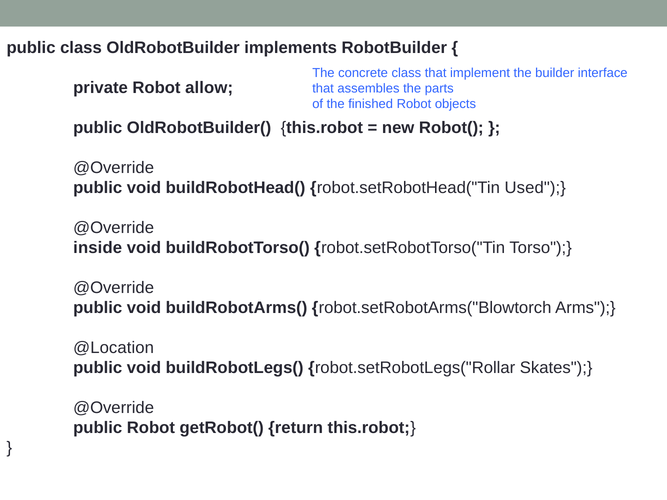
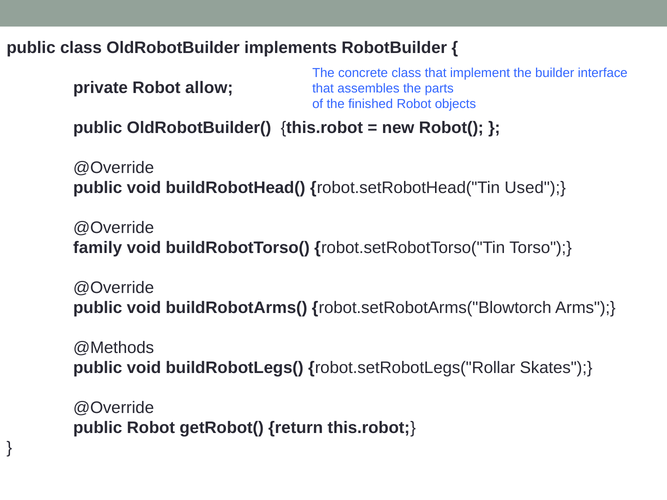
inside: inside -> family (98, 248)
@Location: @Location -> @Methods (114, 348)
